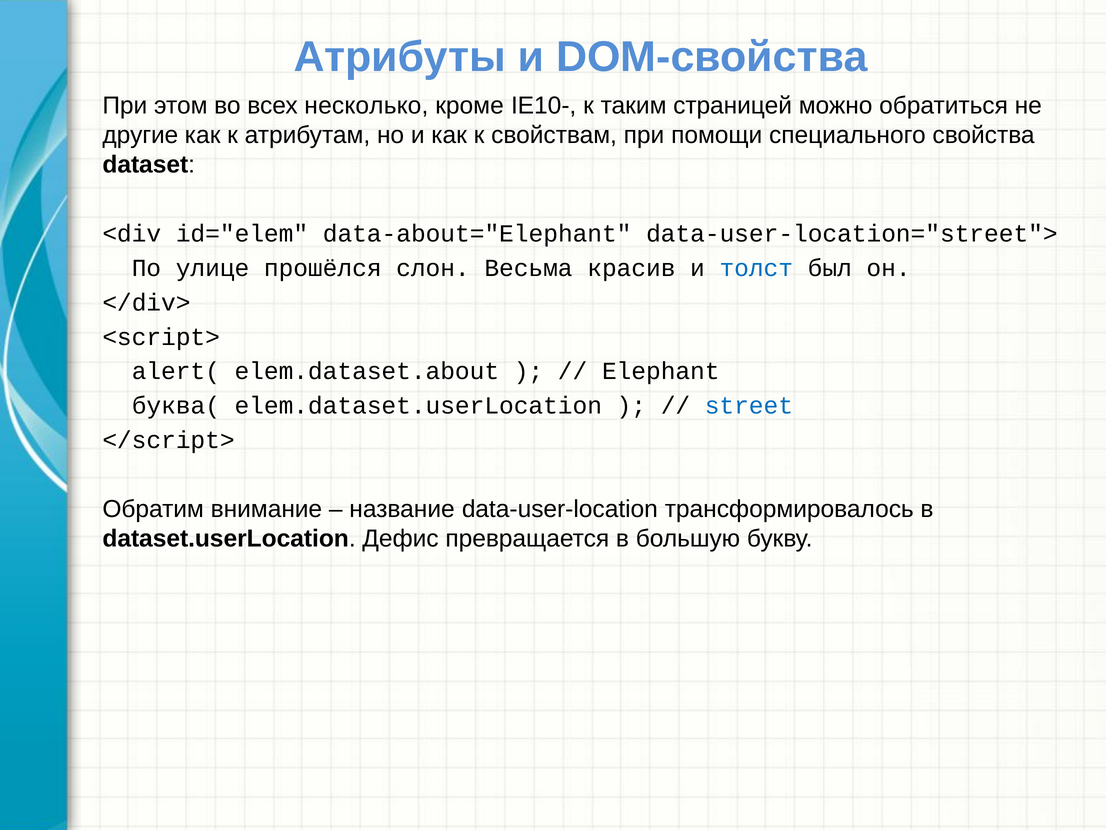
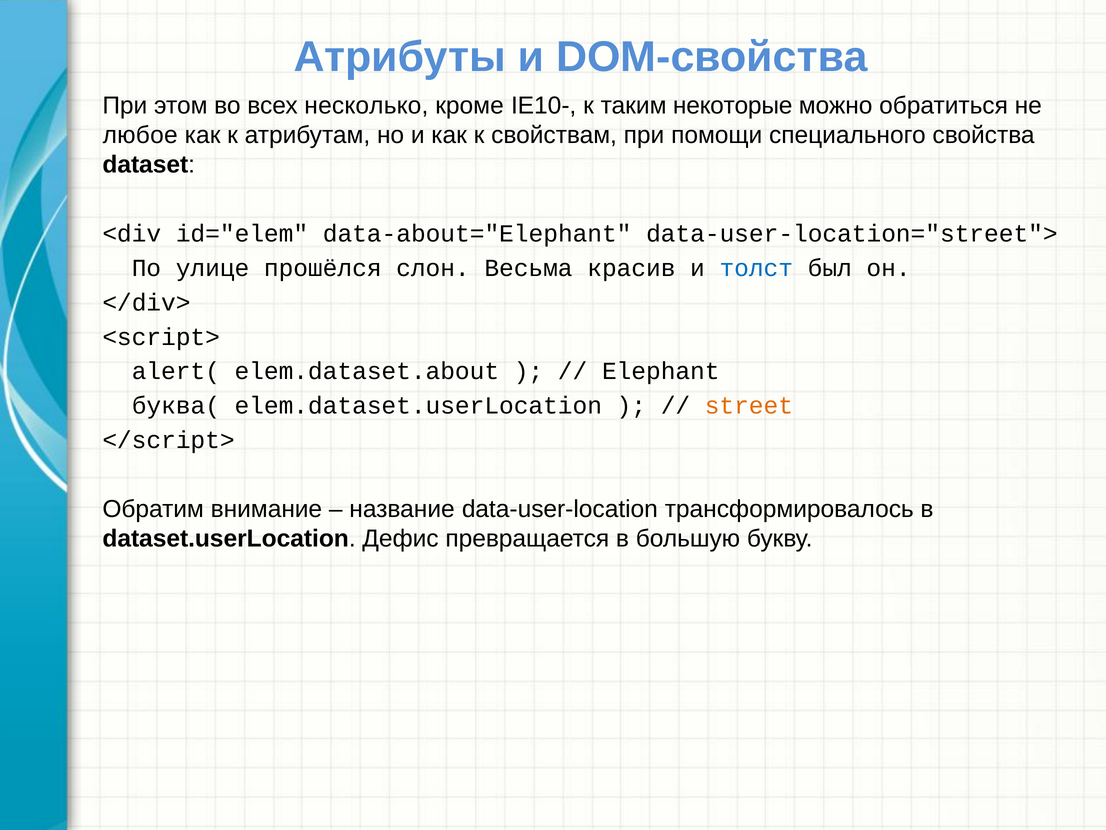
страницей: страницей -> некоторые (733, 106)
другие: другие -> любое (140, 135)
street colour: blue -> orange (749, 406)
